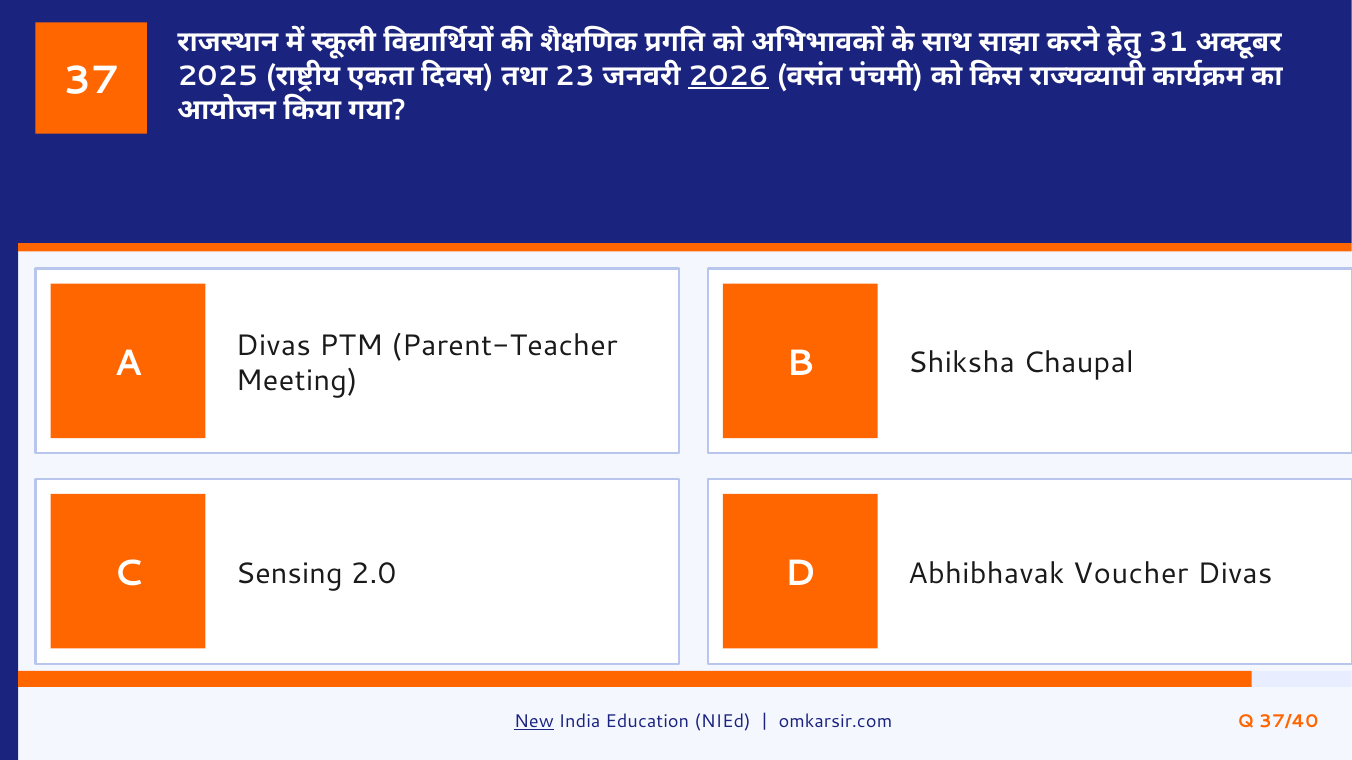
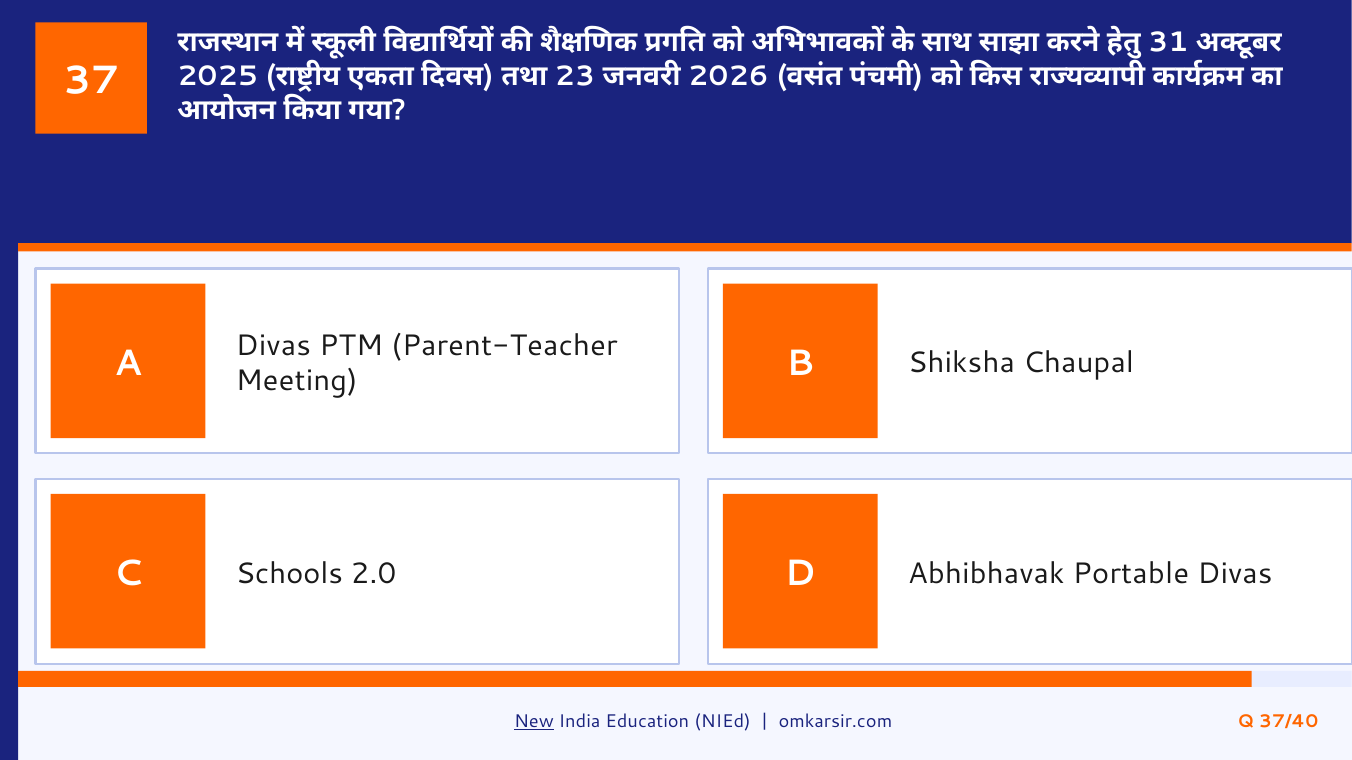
2026 underline: present -> none (728, 76)
Sensing: Sensing -> Schools (289, 574)
Voucher: Voucher -> Portable (1131, 574)
